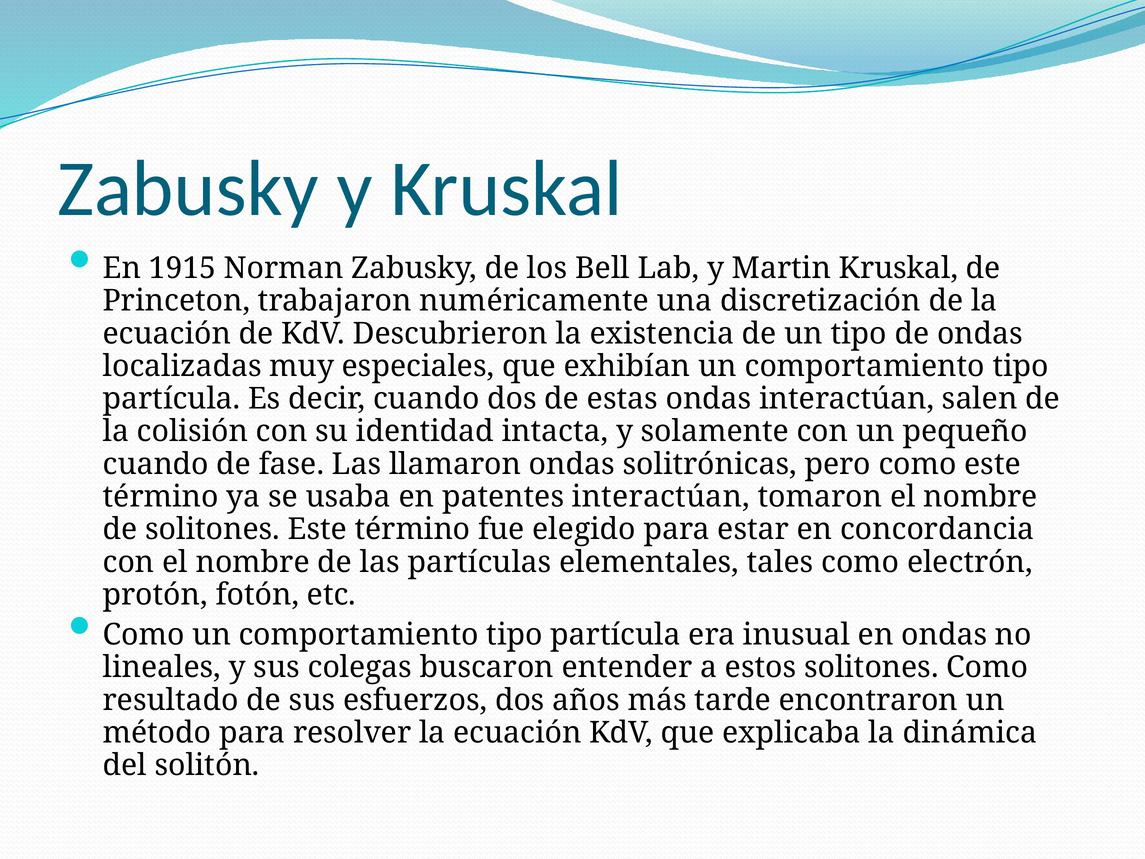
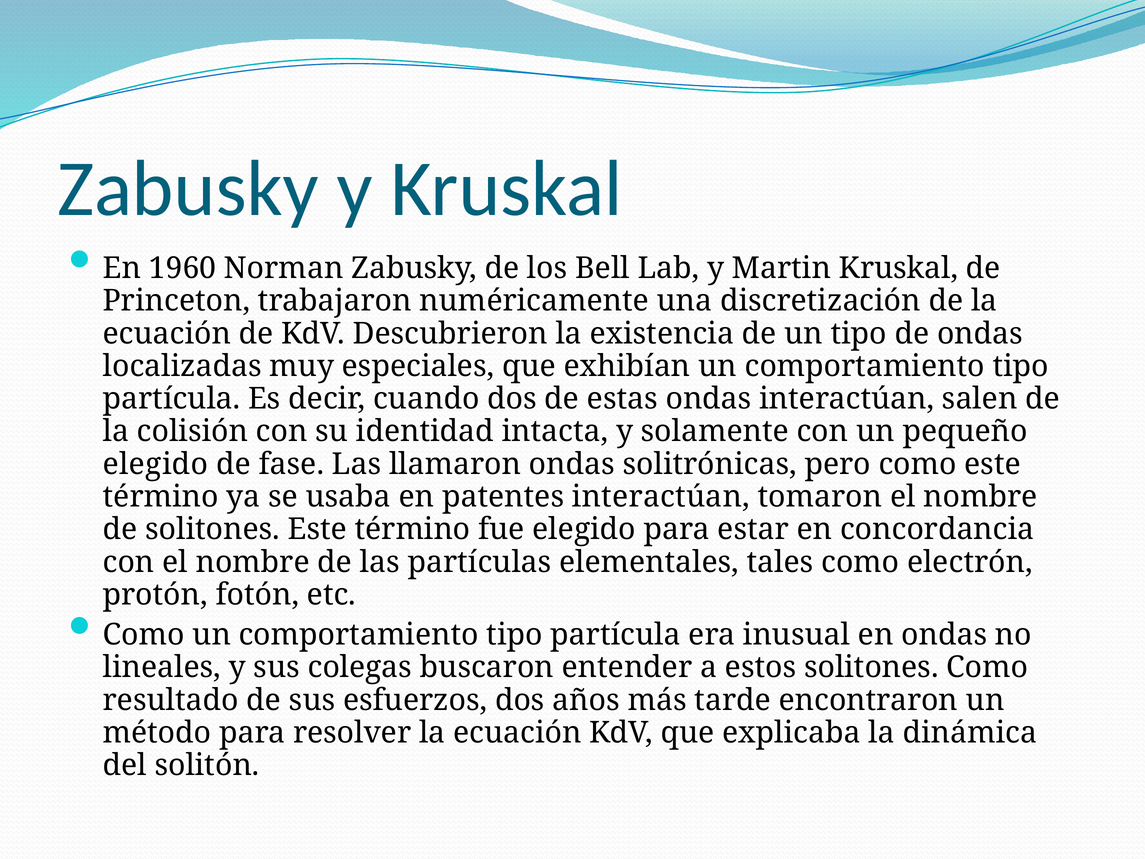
1915: 1915 -> 1960 (183, 268)
cuando: cuando -> elegido (156, 464)
